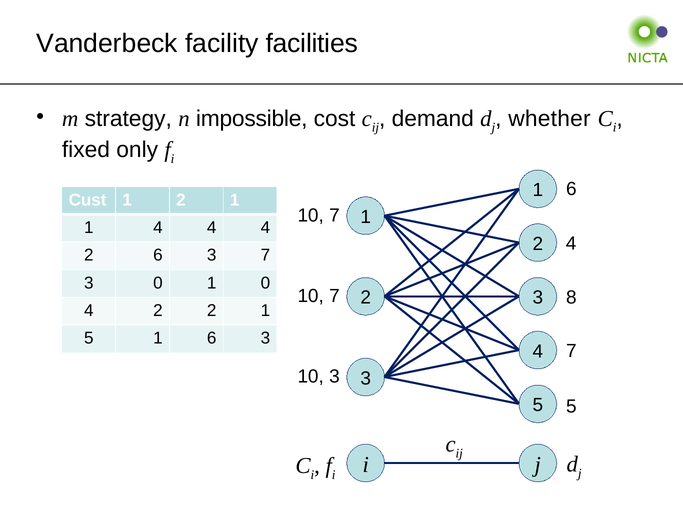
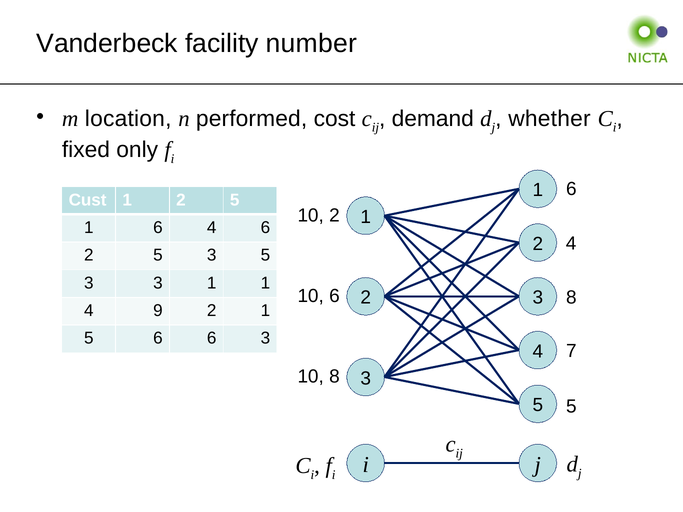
facilities: facilities -> number (312, 44)
strategy: strategy -> location (128, 119)
impossible: impossible -> performed (252, 119)
1 2 1: 1 -> 5 (235, 200)
7: 7 -> 2 (334, 215)
1 4: 4 -> 6 (158, 228)
4: 4 -> 6 (265, 228)
6: 6 -> 5 (158, 255)
3 7: 7 -> 5 (265, 255)
3 0: 0 -> 3 (158, 283)
1 0: 0 -> 1 (265, 283)
7: 7 -> 6 (334, 296)
2: 2 -> 9 (158, 311)
1: 1 -> 6 (158, 339)
10 3: 3 -> 8 (334, 377)
